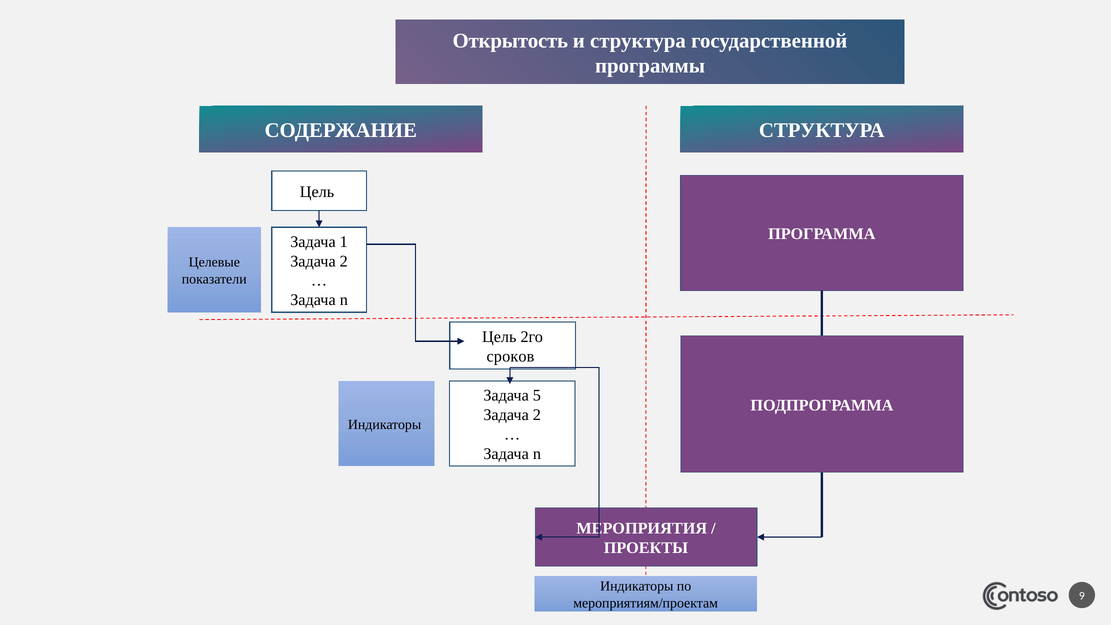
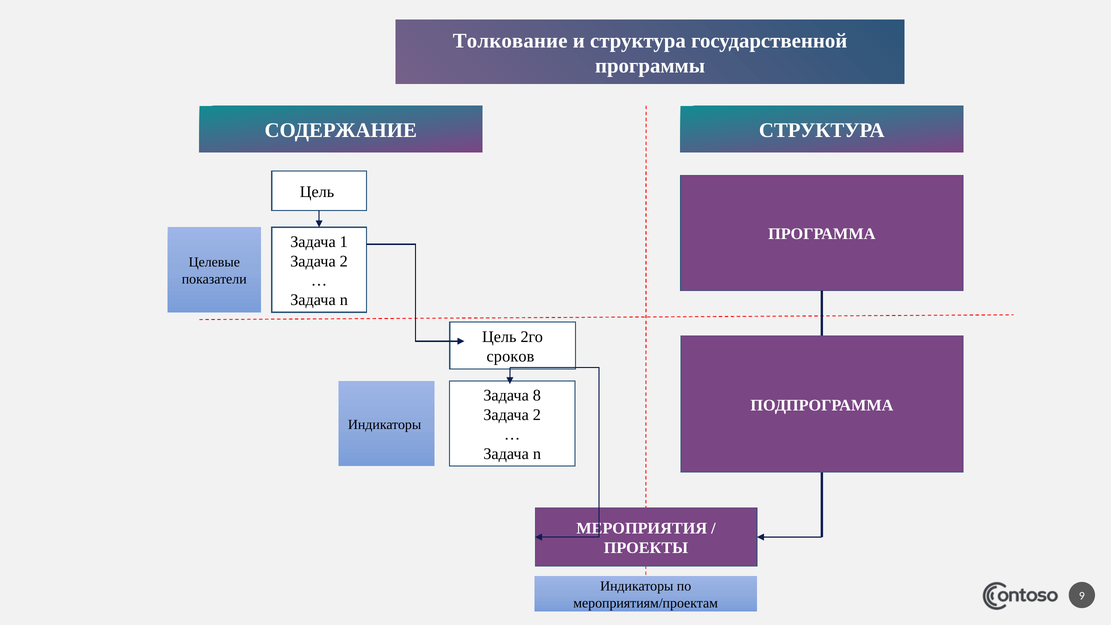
Открытость: Открытость -> Толкование (510, 41)
5: 5 -> 8 (537, 396)
